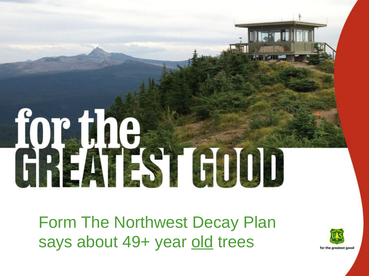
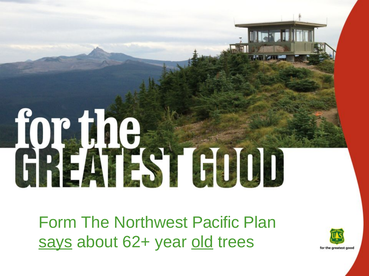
Decay: Decay -> Pacific (216, 223)
says underline: none -> present (55, 243)
49+: 49+ -> 62+ (136, 243)
